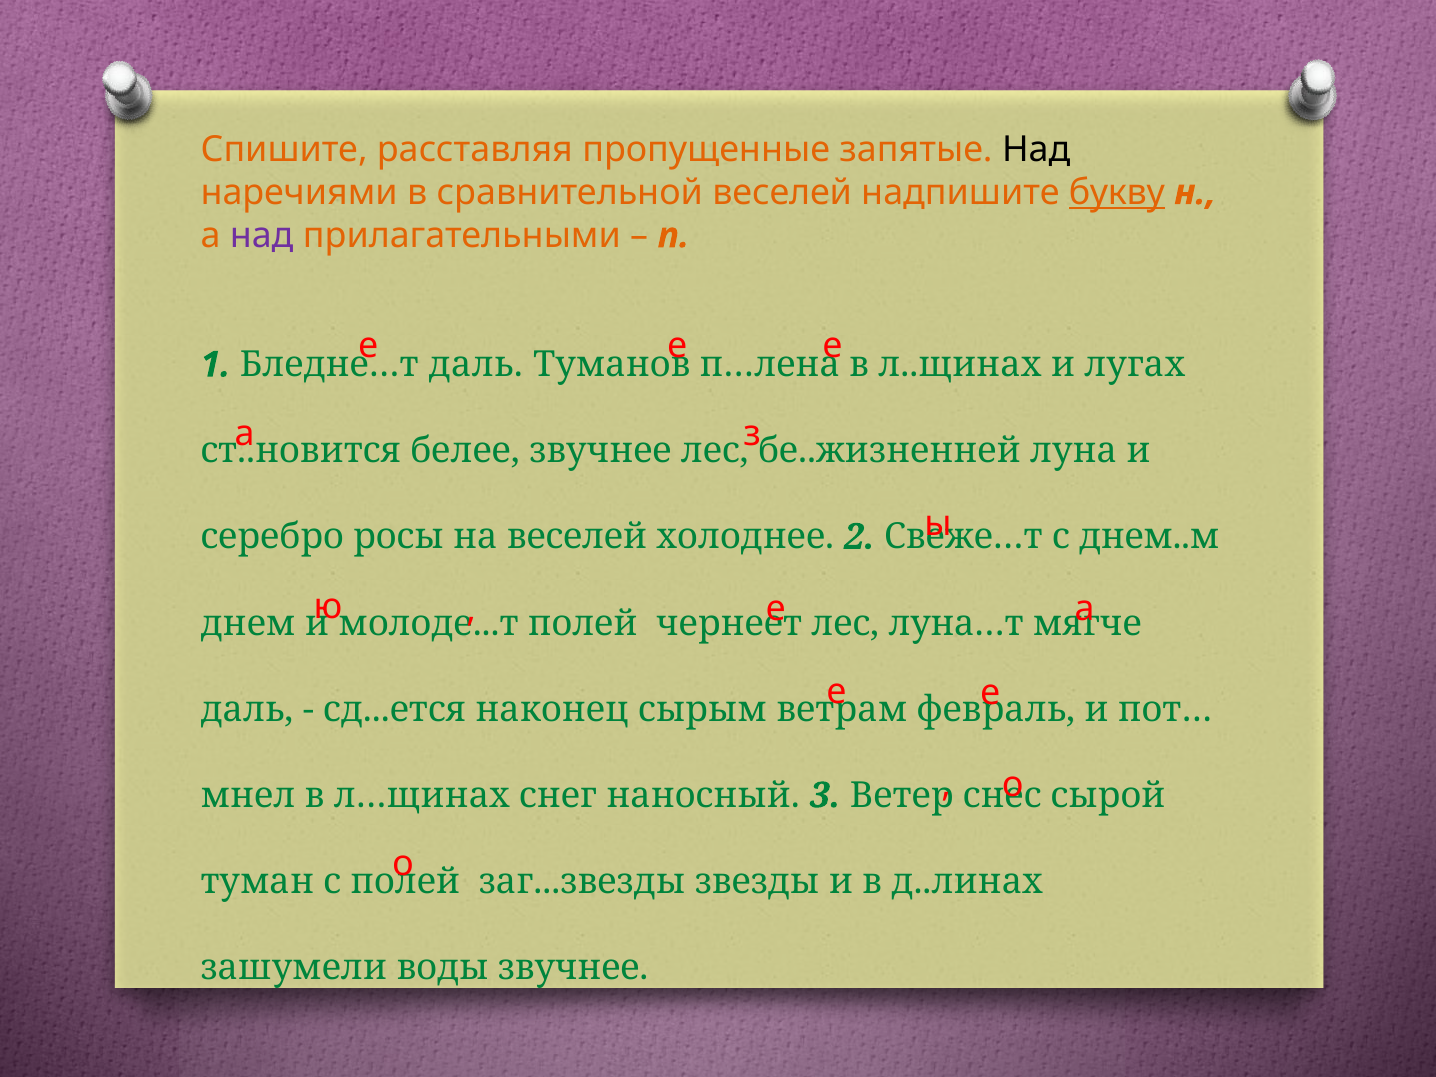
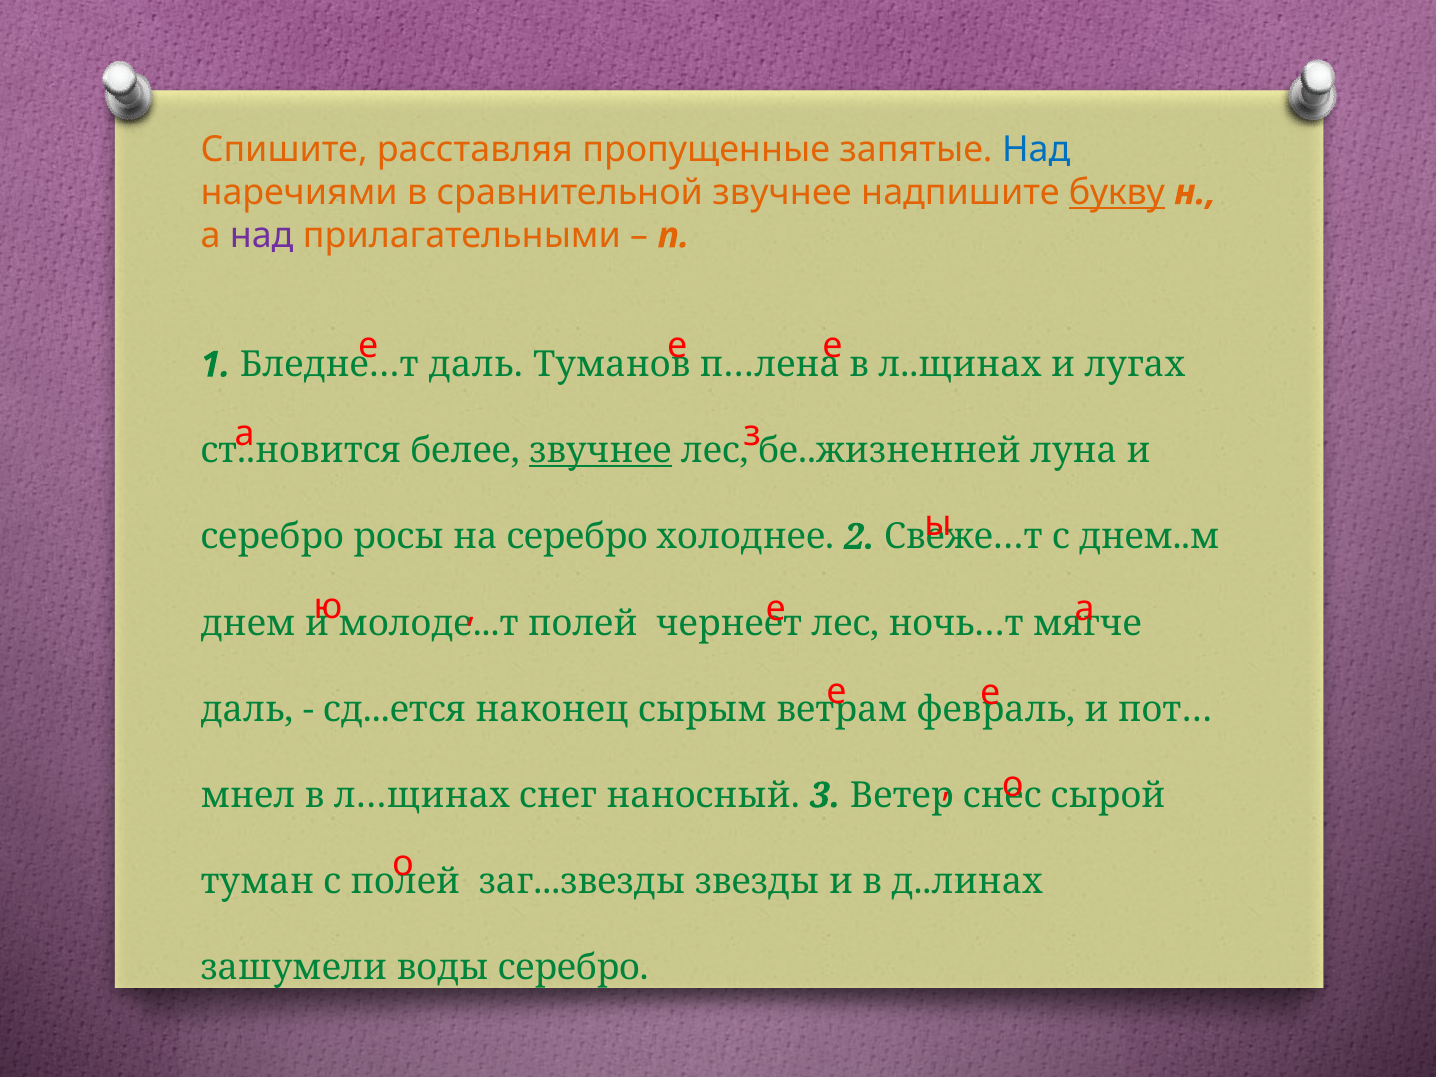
Над colour: black -> blue (1036, 149)
сравнительной веселей: веселей -> звучнее (782, 192)
звучнее underline: none -> present (600, 451)
на веселей: веселей -> серебро (577, 537)
луна…т: луна…т -> ночь…т (956, 623)
воды звучнее: звучнее -> серебро (573, 968)
